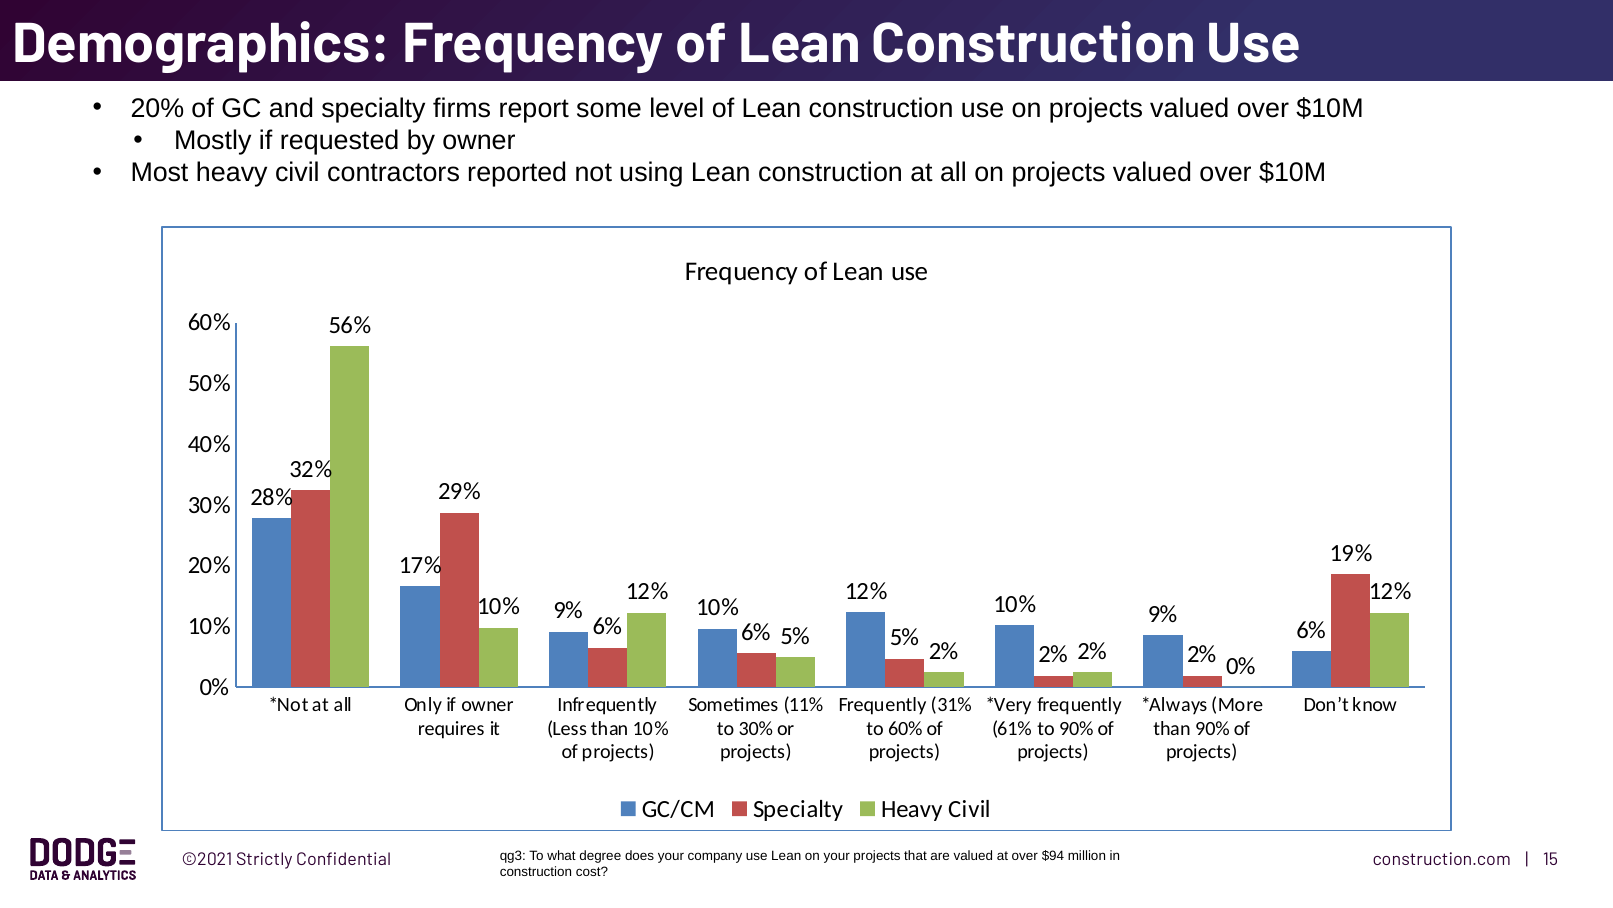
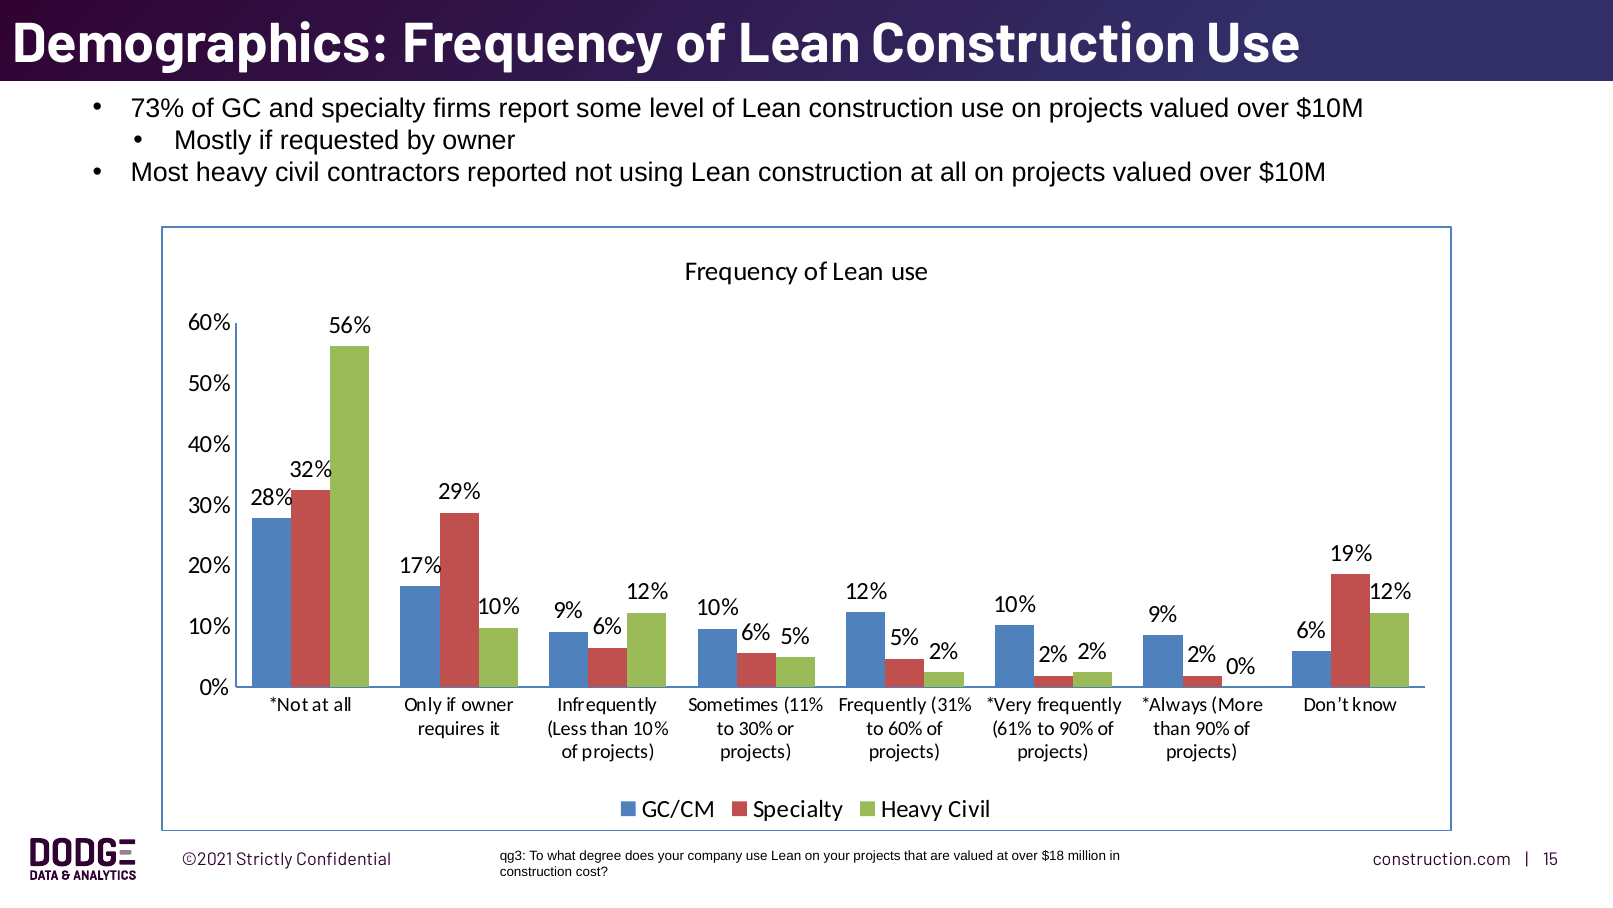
20%: 20% -> 73% (157, 108)
$94: $94 -> $18 (1053, 856)
